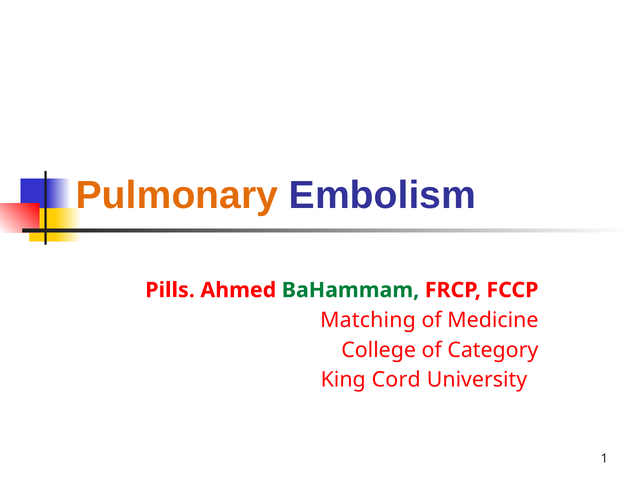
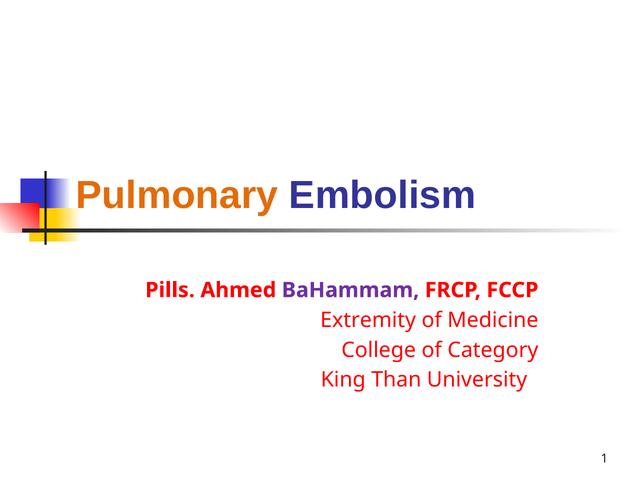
BaHammam colour: green -> purple (351, 290)
Matching: Matching -> Extremity (368, 320)
Cord: Cord -> Than (396, 380)
